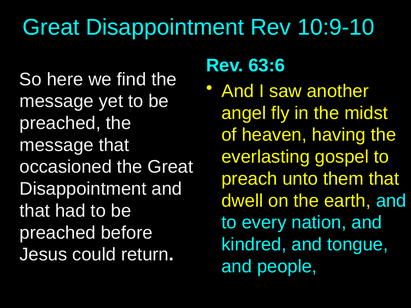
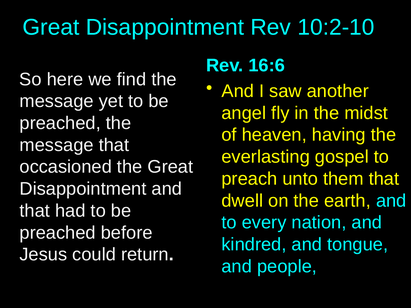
10:9-10: 10:9-10 -> 10:2-10 (336, 27)
63:6: 63:6 -> 16:6 (267, 66)
